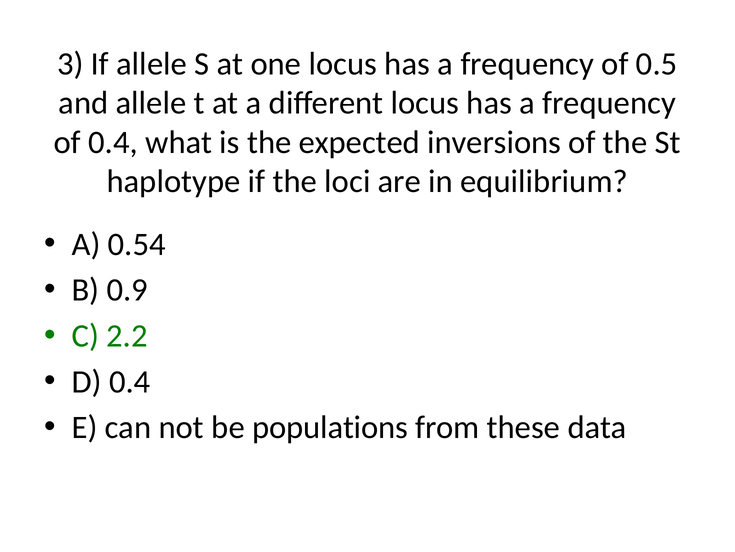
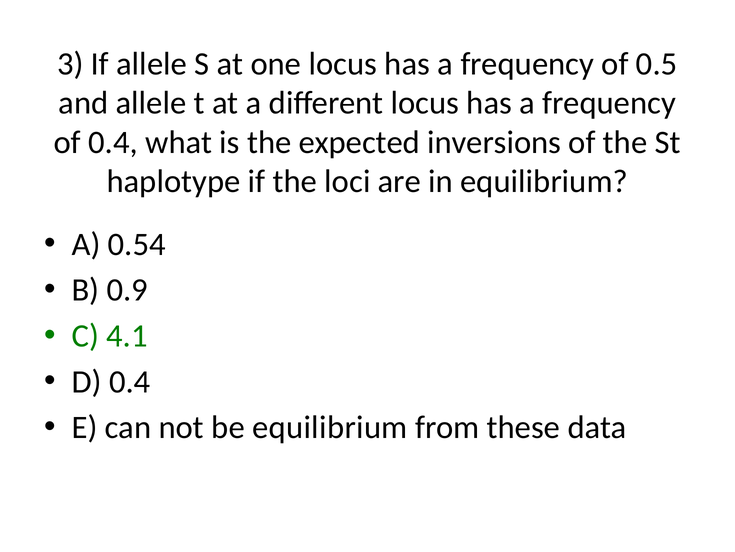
2.2: 2.2 -> 4.1 (127, 335)
be populations: populations -> equilibrium (330, 427)
